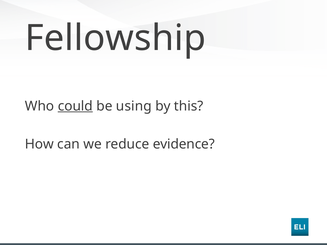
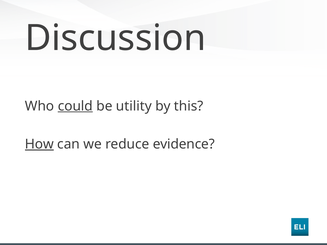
Fellowship: Fellowship -> Discussion (115, 38)
using: using -> utility (134, 106)
How underline: none -> present (39, 144)
